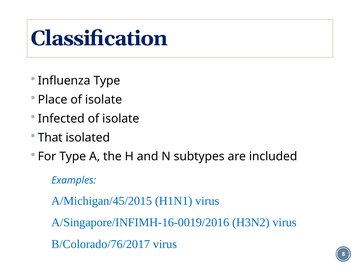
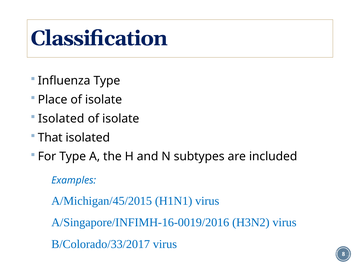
Infected: Infected -> Isolated (61, 119)
B/Colorado/76/2017: B/Colorado/76/2017 -> B/Colorado/33/2017 (101, 244)
